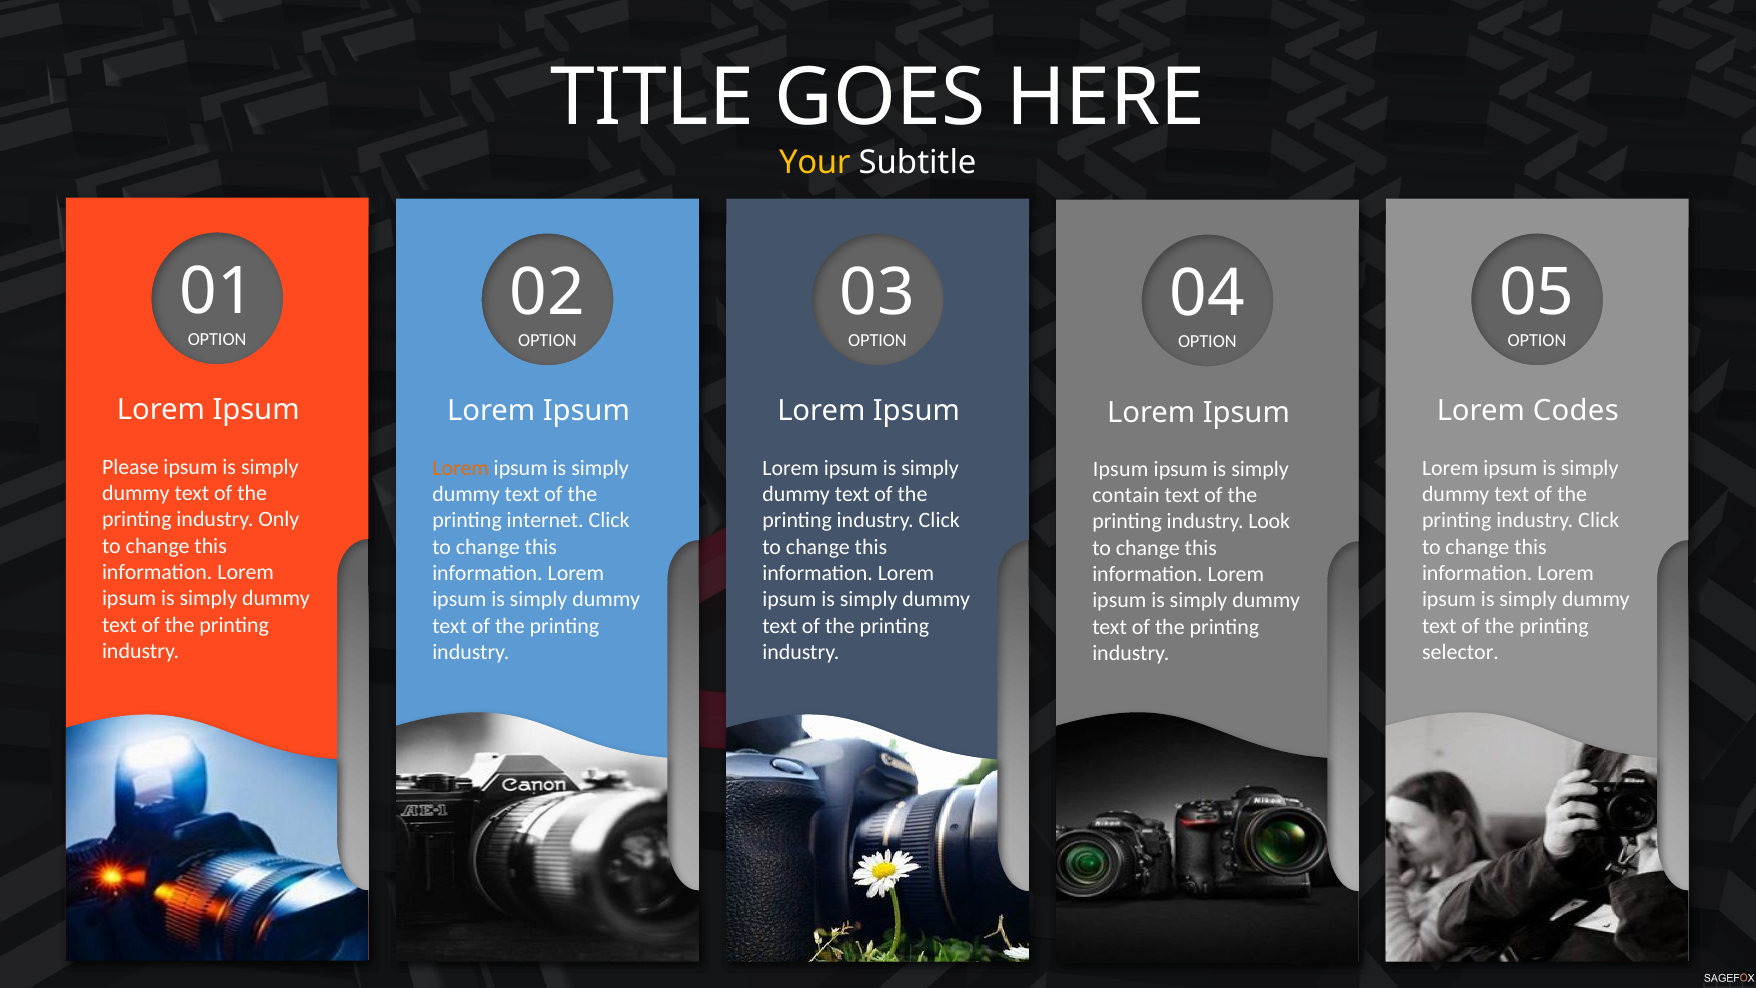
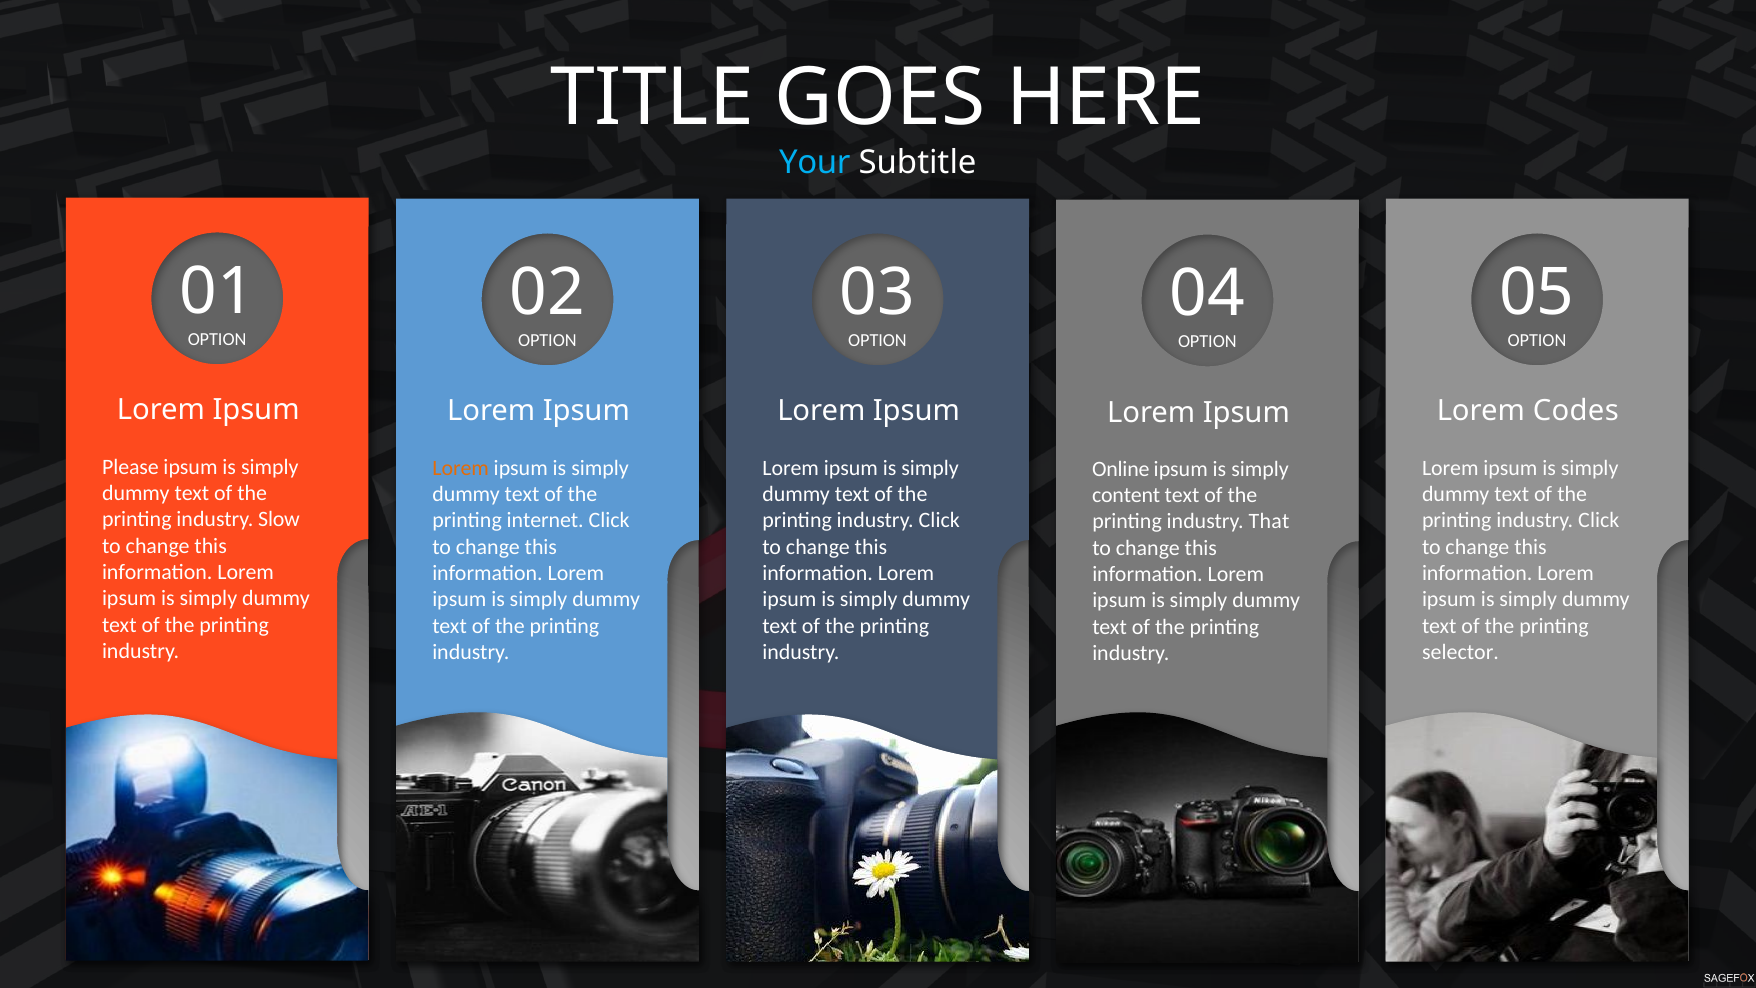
Your colour: yellow -> light blue (815, 162)
Ipsum: Ipsum -> Online (1121, 469)
contain: contain -> content (1126, 495)
Only: Only -> Slow (279, 519)
Look: Look -> That (1269, 521)
